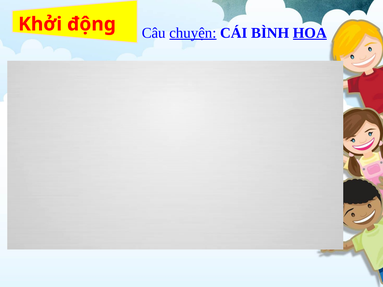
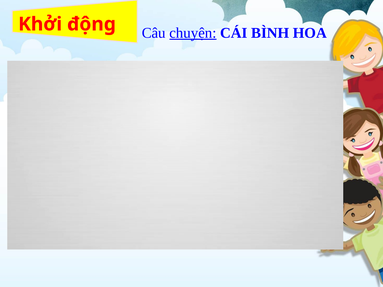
HOA underline: present -> none (310, 33)
